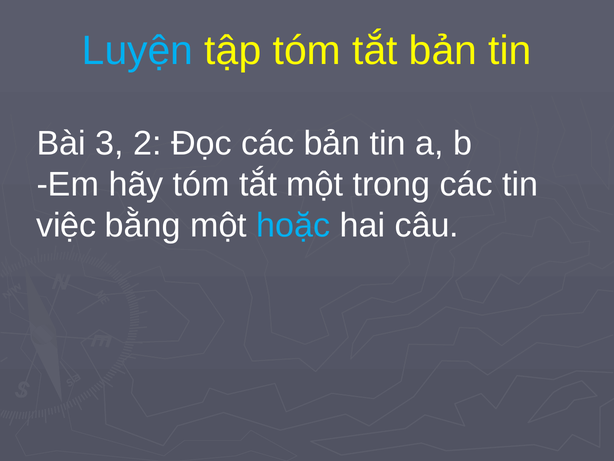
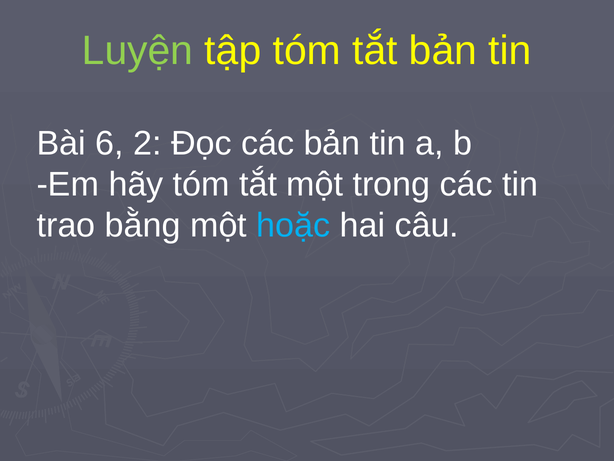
Luyện colour: light blue -> light green (137, 51)
3: 3 -> 6 (110, 144)
việc: việc -> trao (66, 225)
